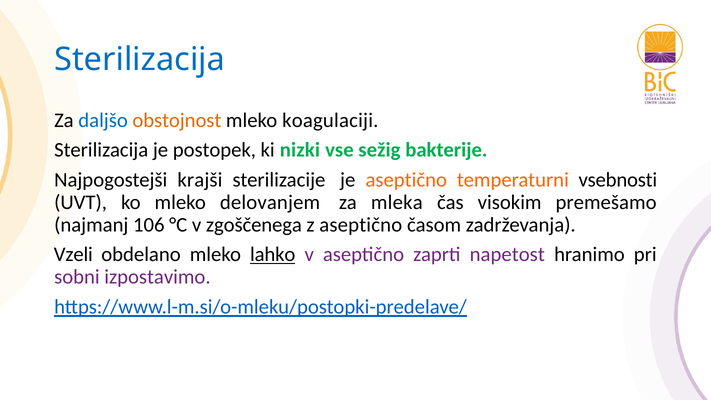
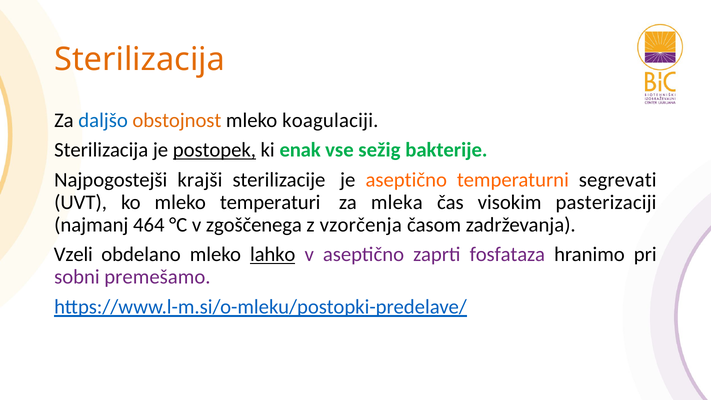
Sterilizacija colour: blue -> orange (140, 60)
postopek underline: none -> present (214, 150)
nizki: nizki -> enak (300, 150)
vsebnosti: vsebnosti -> segrevati (618, 180)
delovanjem: delovanjem -> temperaturi (270, 202)
premešamo: premešamo -> pasterizaciji (606, 202)
106: 106 -> 464 (149, 225)
z aseptično: aseptično -> vzorčenja (361, 225)
napetost: napetost -> fosfataza (507, 254)
izpostavimo: izpostavimo -> premešamo (157, 277)
